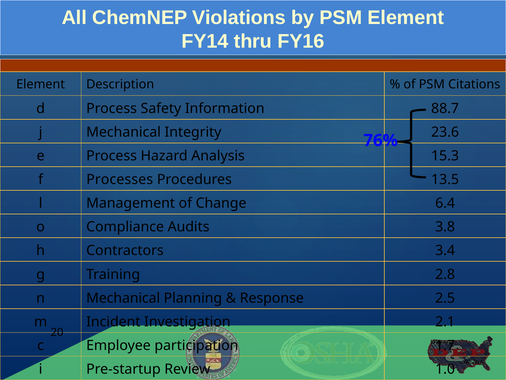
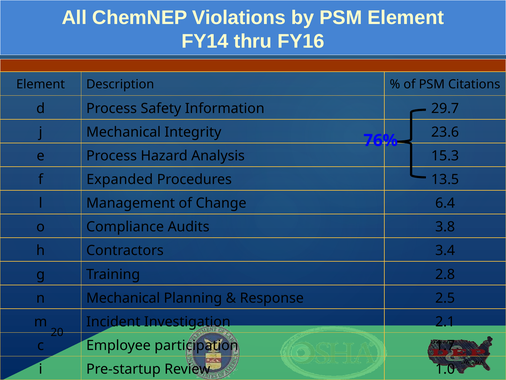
88.7: 88.7 -> 29.7 (445, 108)
Processes: Processes -> Expanded (120, 179)
